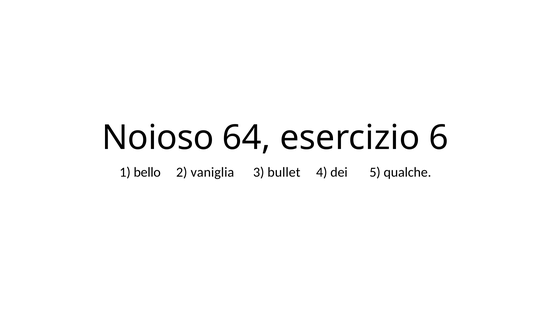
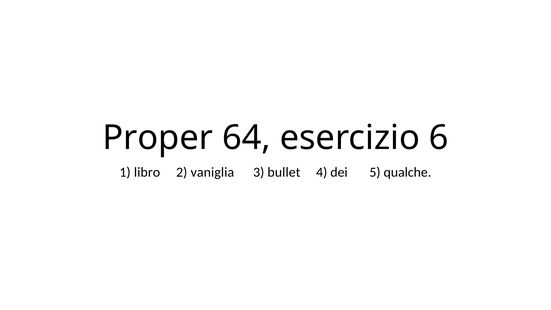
Noioso: Noioso -> Proper (158, 138)
bello: bello -> libro (147, 172)
